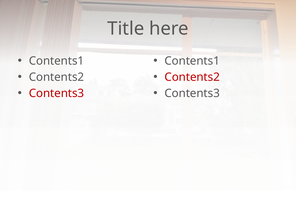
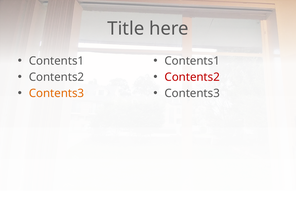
Contents3 colour: red -> orange (57, 93)
